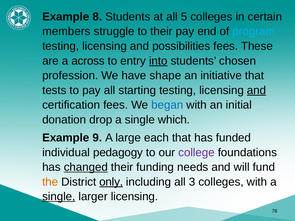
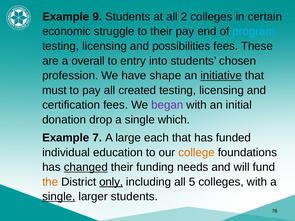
8: 8 -> 9 (97, 17)
5: 5 -> 2 (184, 17)
members: members -> economic (66, 31)
across: across -> overall (88, 61)
into underline: present -> none (158, 61)
initiative underline: none -> present (221, 76)
tests: tests -> must (54, 90)
starting: starting -> created (137, 90)
and underline: present -> none (257, 90)
began colour: blue -> purple (167, 105)
9: 9 -> 7 (97, 138)
pedagogy: pedagogy -> education (118, 153)
college colour: purple -> orange (196, 153)
3: 3 -> 5 (192, 182)
larger licensing: licensing -> students (134, 197)
